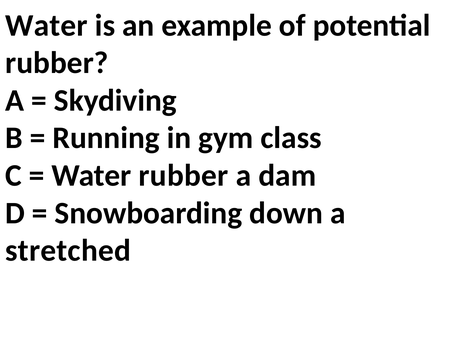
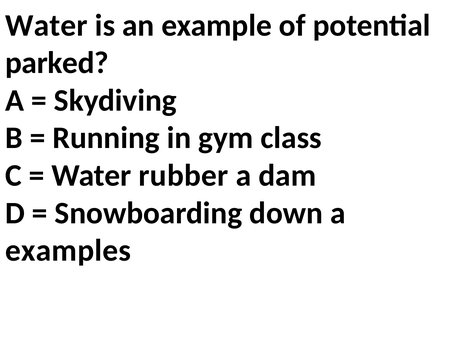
rubber: rubber -> parked (57, 63)
stretched: stretched -> examples (68, 251)
